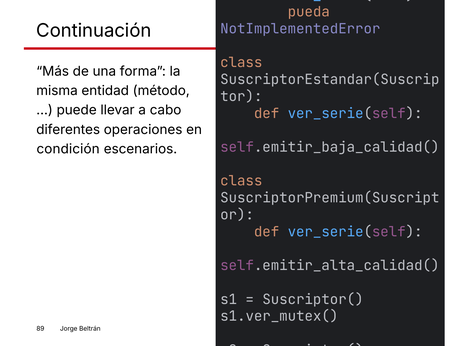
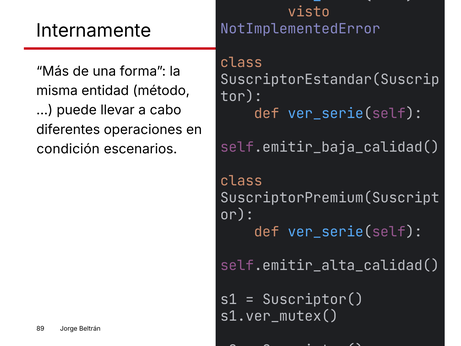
pueda: pueda -> visto (309, 12)
Continuación: Continuación -> Internamente (94, 31)
